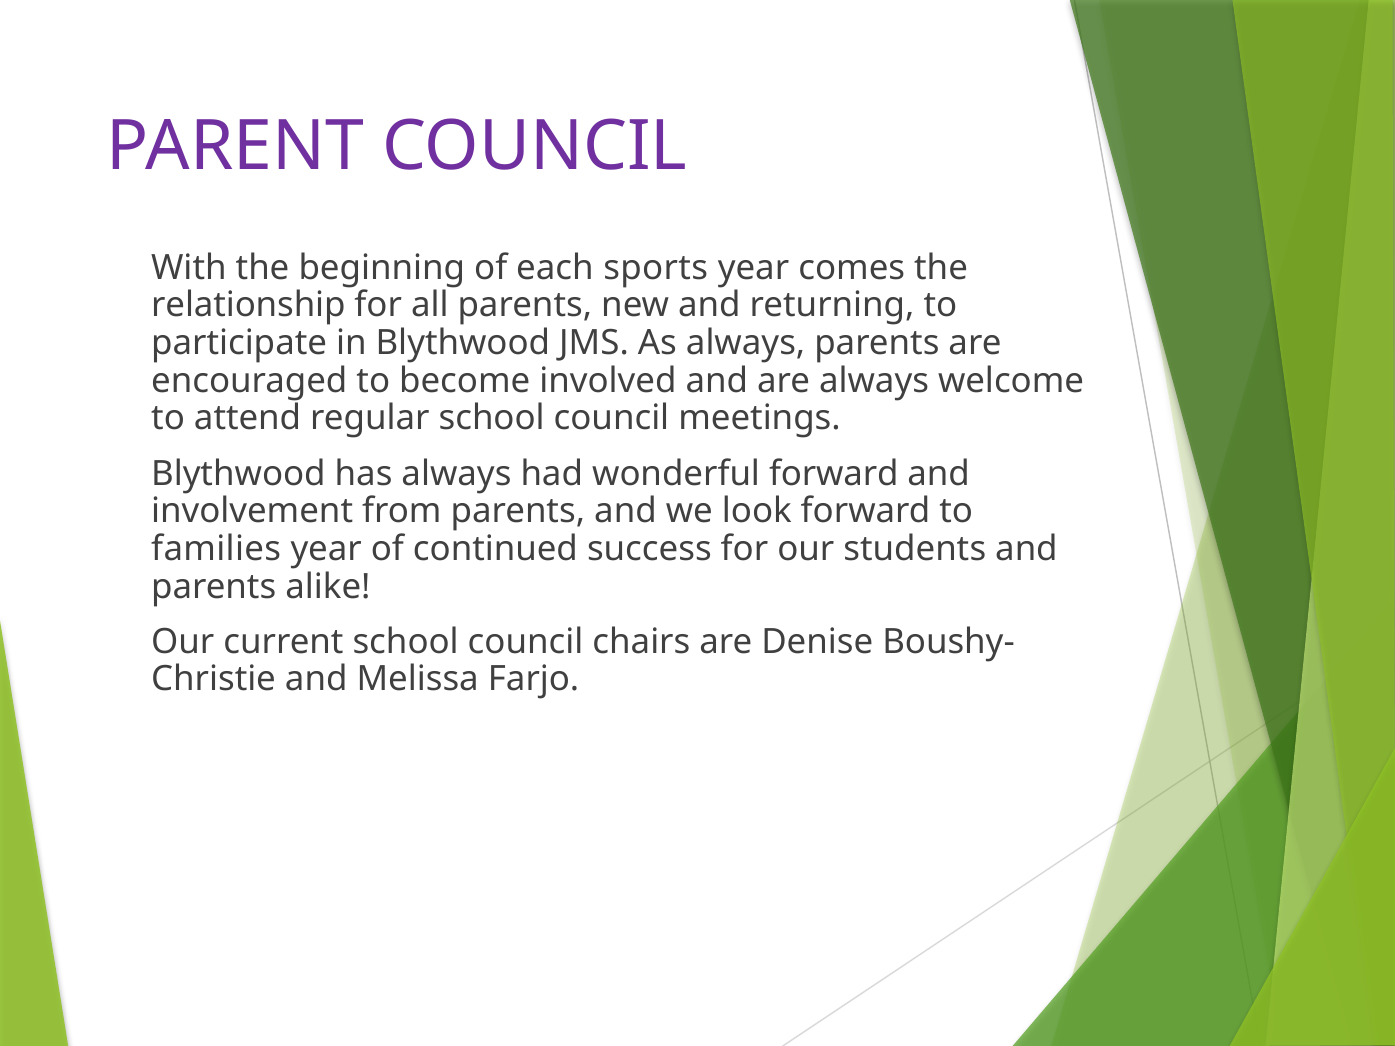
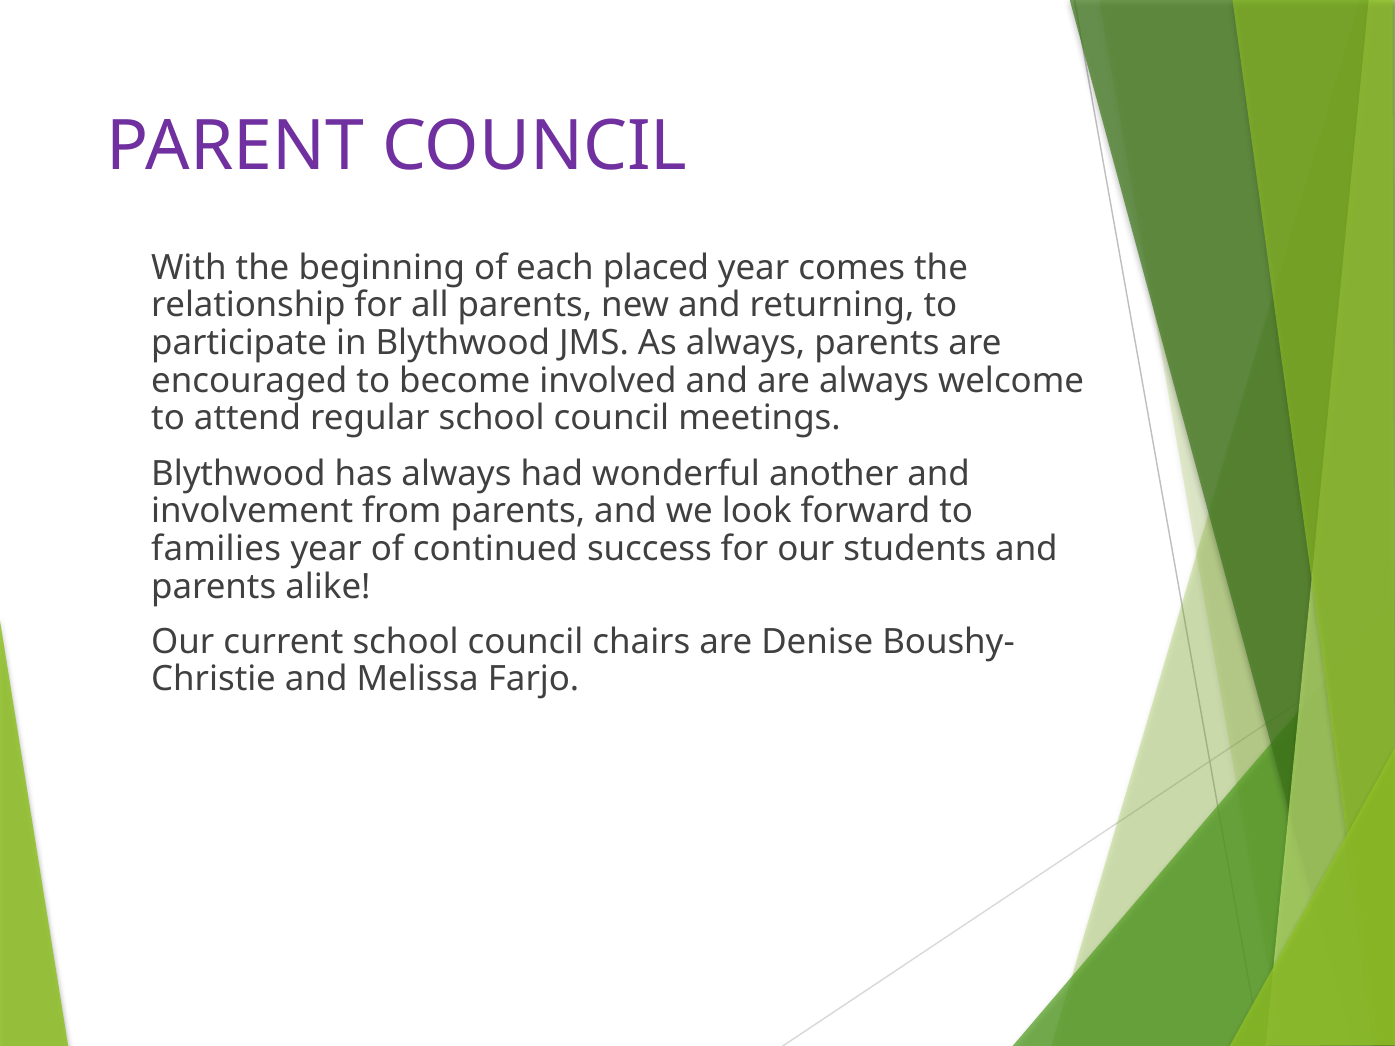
sports: sports -> placed (656, 268)
wonderful forward: forward -> another (834, 474)
